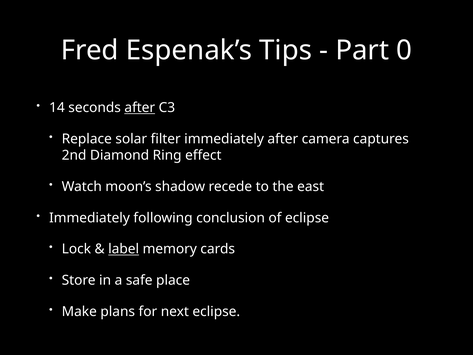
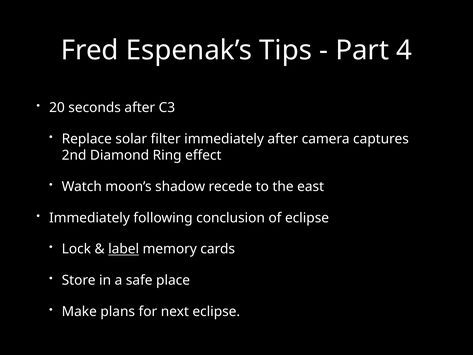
0: 0 -> 4 (404, 50)
14: 14 -> 20 (57, 108)
after underline: present -> none (140, 108)
